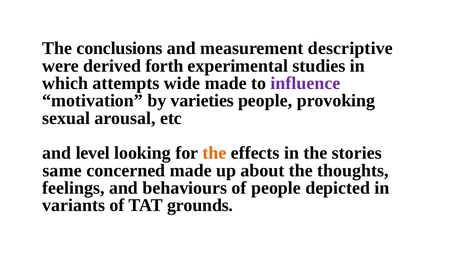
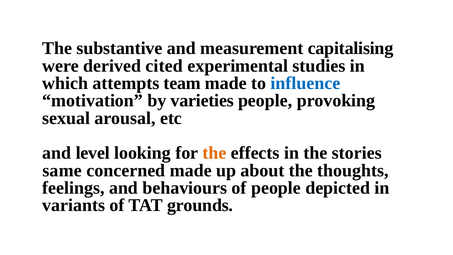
conclusions: conclusions -> substantive (120, 48)
descriptive: descriptive -> capitalising (351, 48)
forth: forth -> cited (164, 66)
wide: wide -> team (182, 83)
influence colour: purple -> blue (305, 83)
